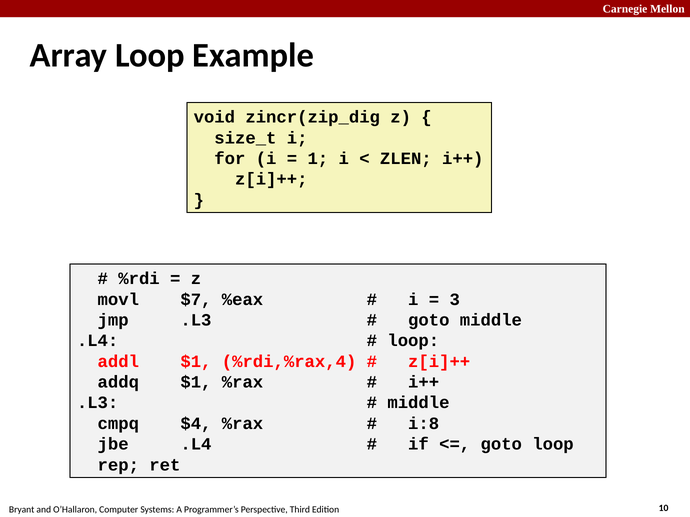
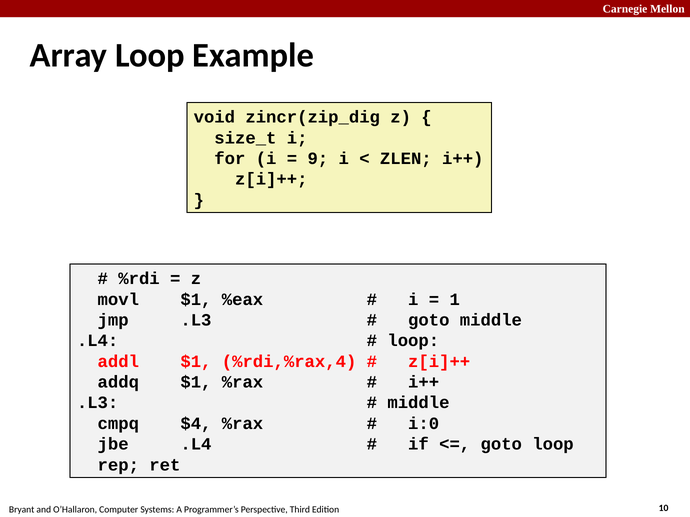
1: 1 -> 9 (318, 159)
movl $7: $7 -> $1 (196, 300)
3: 3 -> 1 (455, 300)
i:8: i:8 -> i:0 (424, 424)
